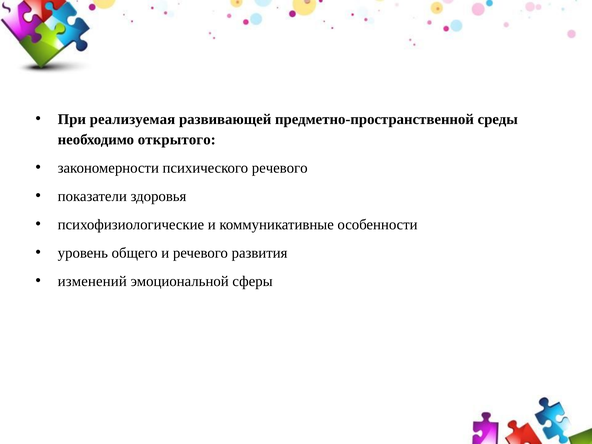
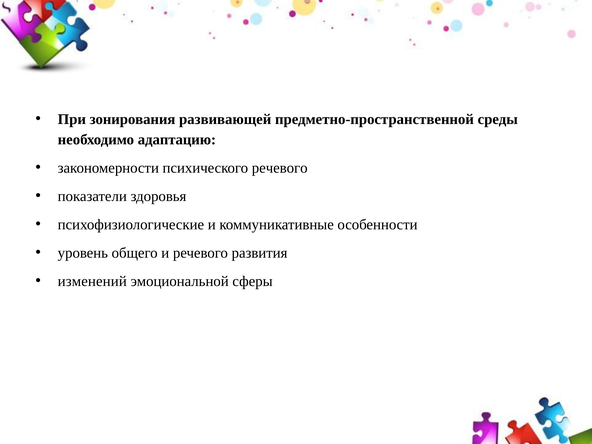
реализуемая: реализуемая -> зонирования (133, 119)
открытого: открытого -> адаптацию (177, 140)
